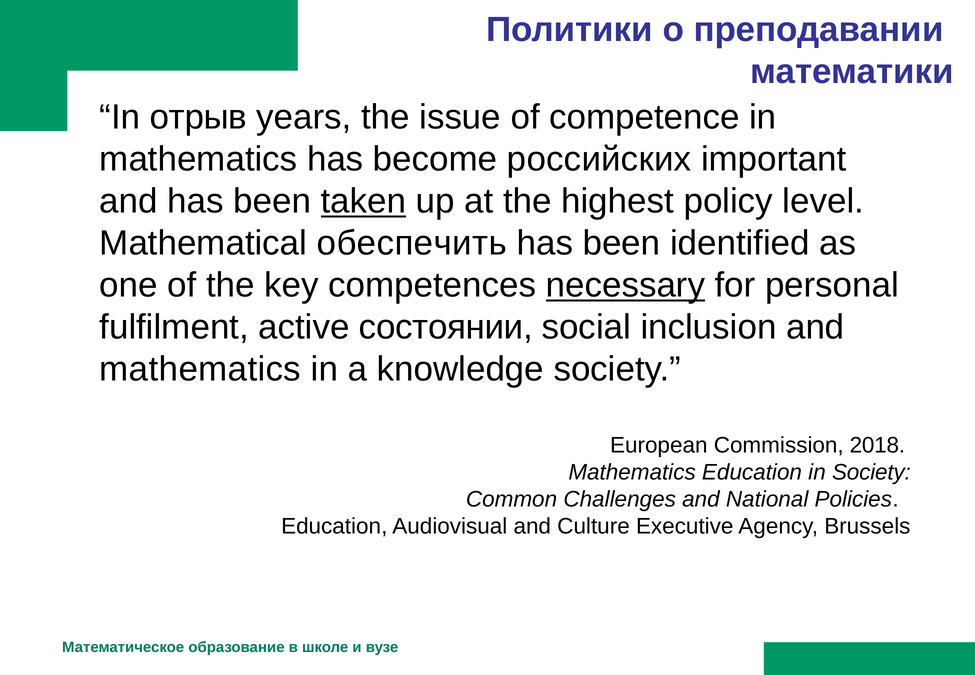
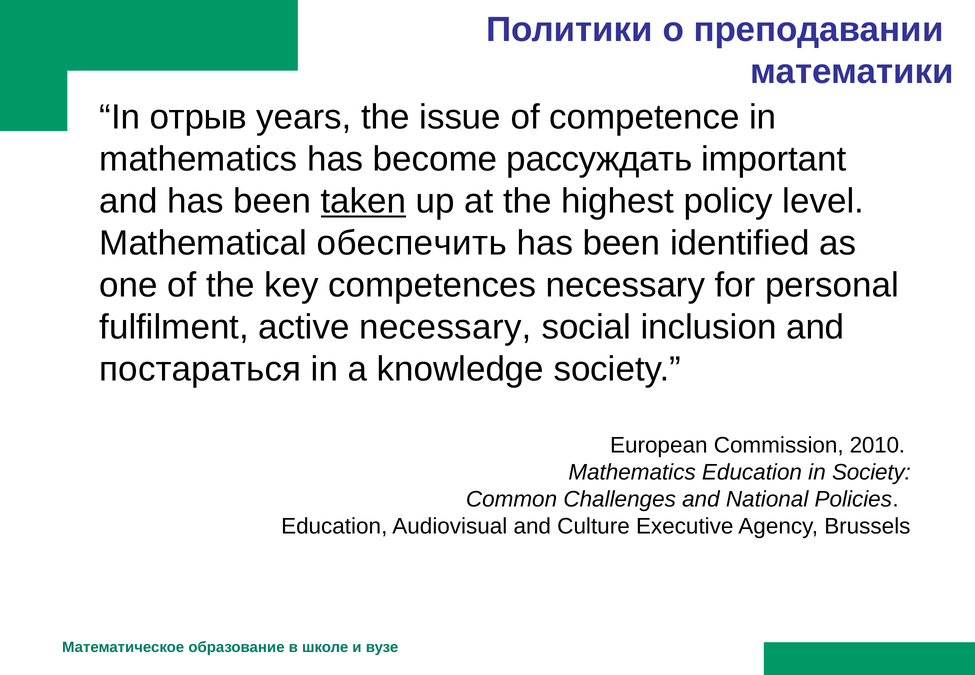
российских: российских -> рассуждать (599, 159)
necessary underline: present -> none (625, 285)
active состоянии: состоянии -> necessary (446, 327)
mathematics: mathematics -> постараться (200, 369)
2018: 2018 -> 2010 (877, 445)
